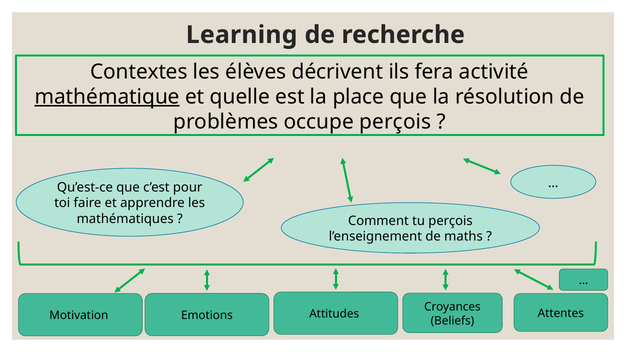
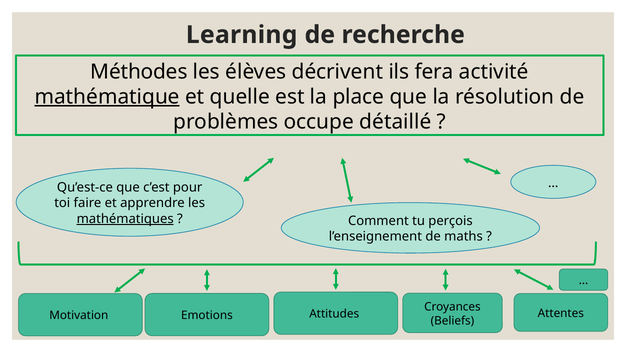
Contextes: Contextes -> Méthodes (139, 72)
occupe perçois: perçois -> détaillé (395, 122)
mathématiques underline: none -> present (125, 219)
